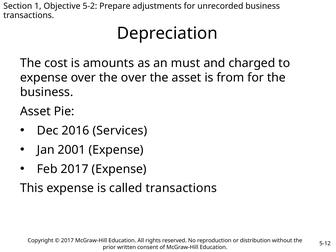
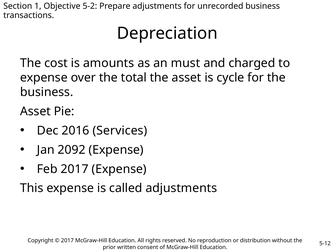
the over: over -> total (134, 78)
from: from -> cycle (230, 78)
2001: 2001 -> 2092 (72, 150)
called transactions: transactions -> adjustments (181, 188)
